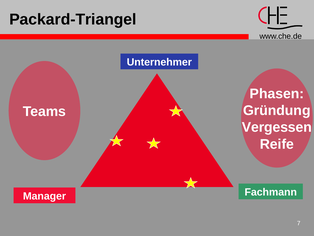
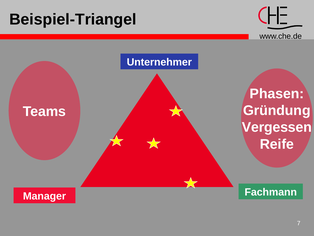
Packard-Triangel: Packard-Triangel -> Beispiel-Triangel (73, 19)
